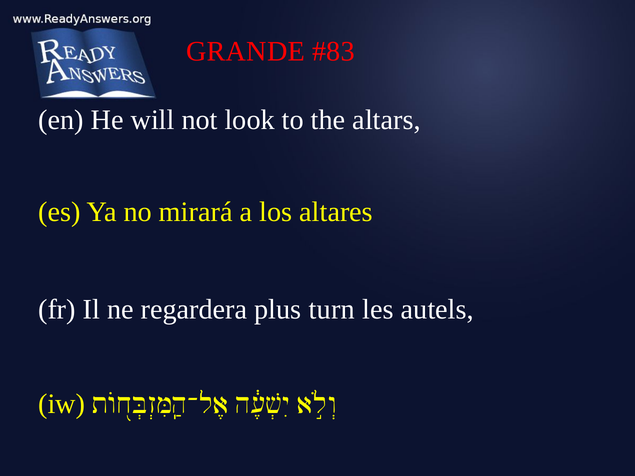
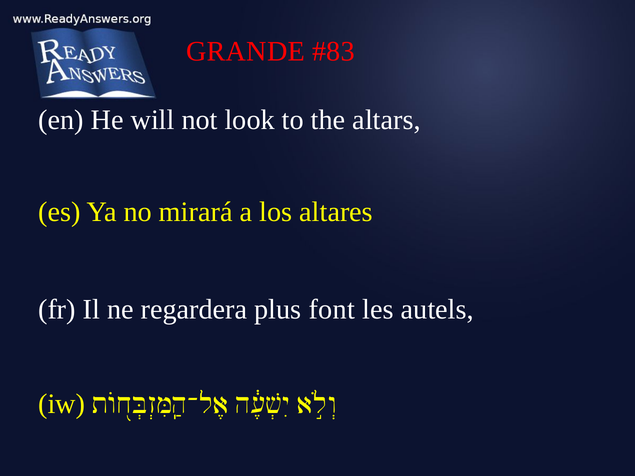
turn: turn -> font (332, 310)
